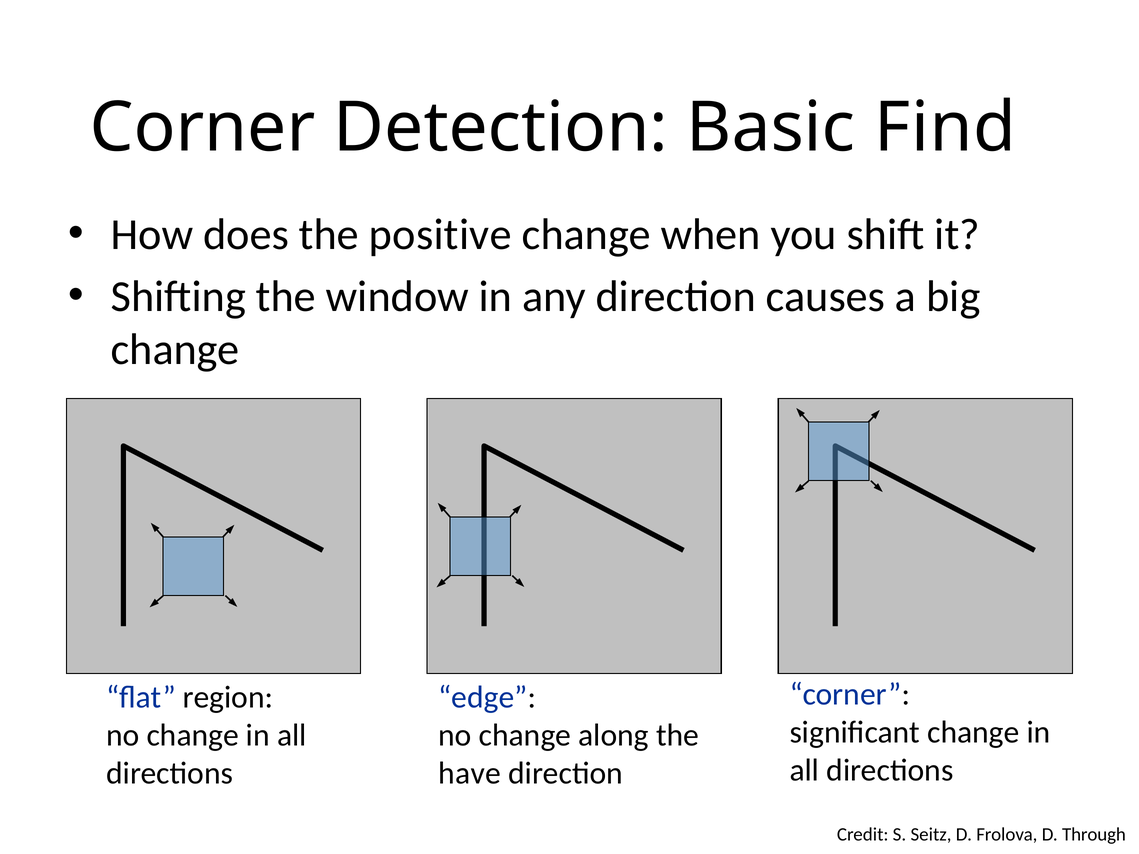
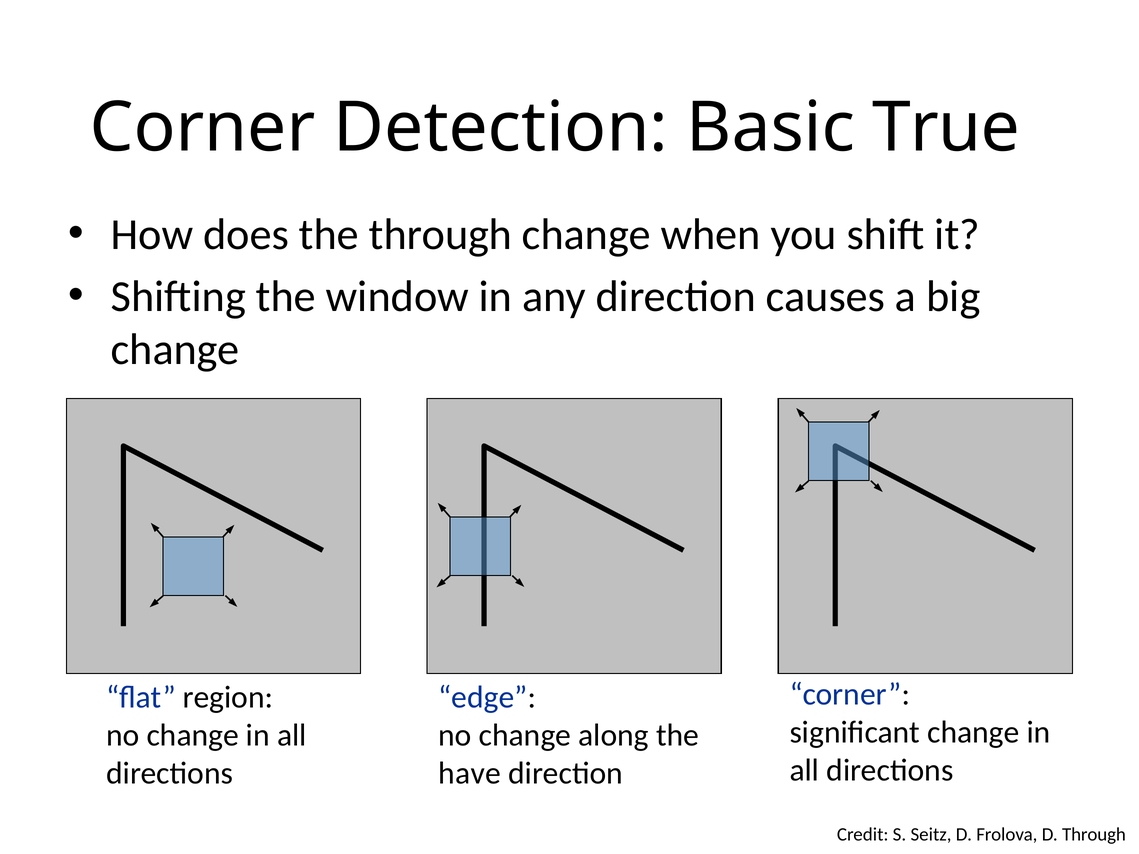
Find: Find -> True (946, 128)
the positive: positive -> through (440, 235)
